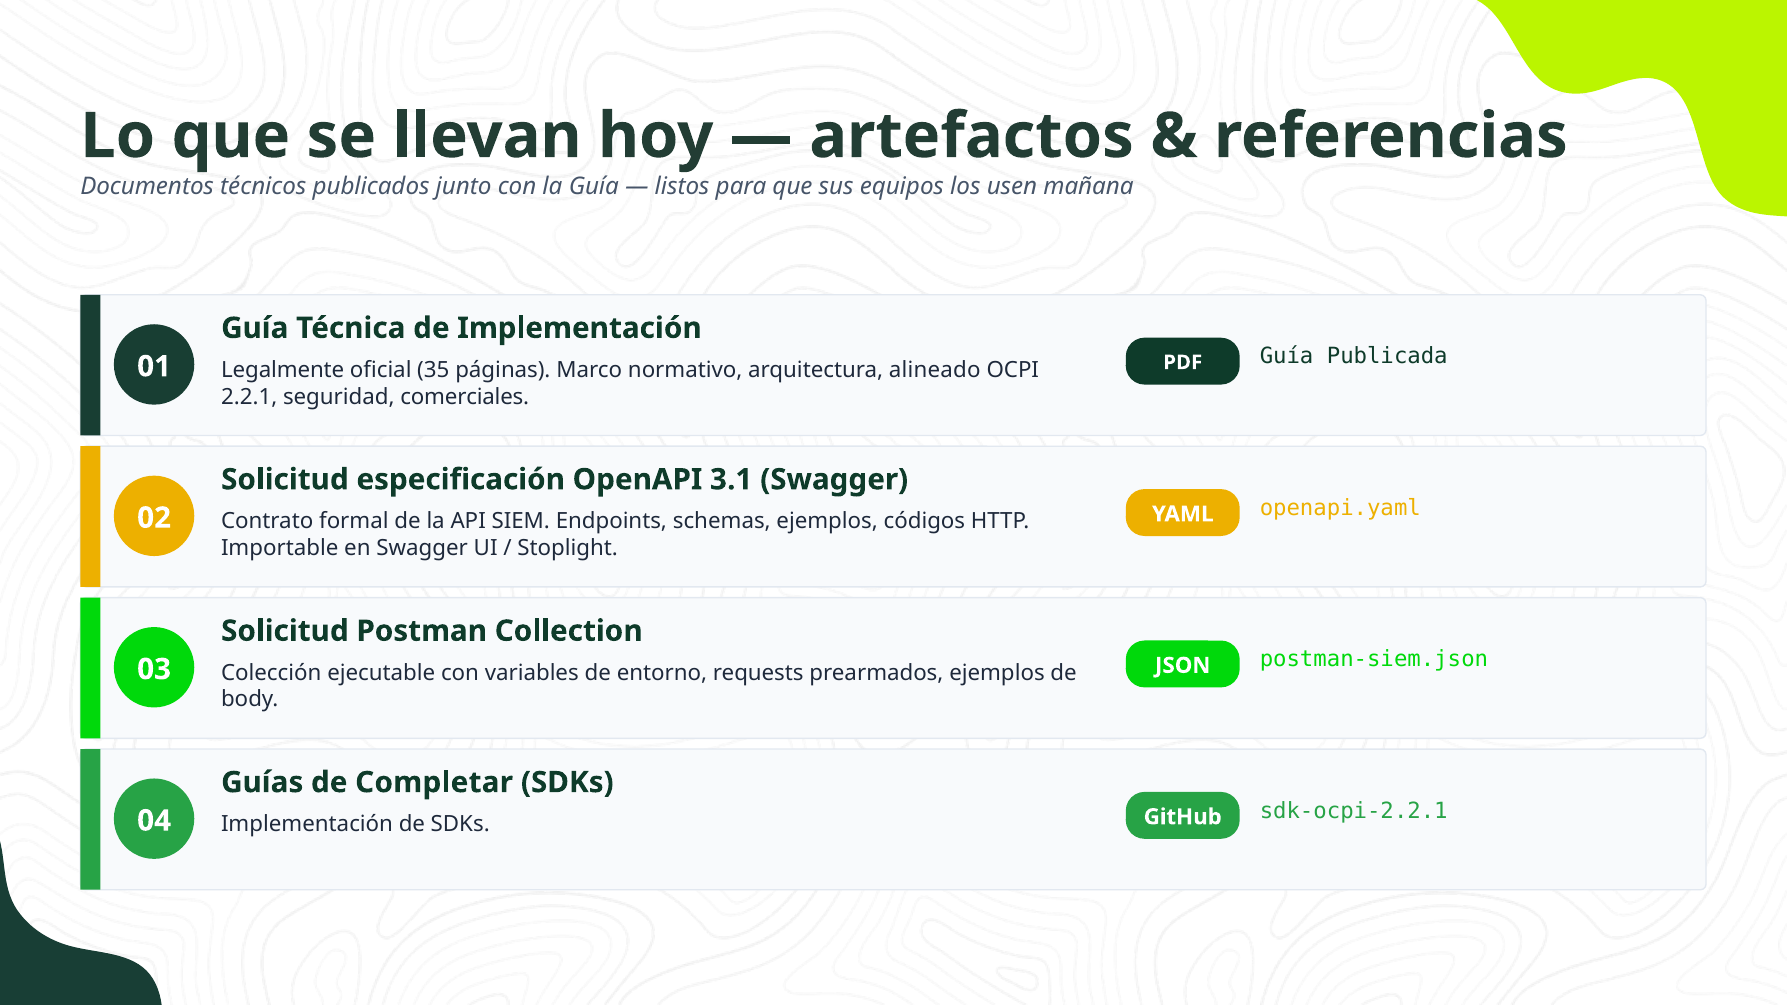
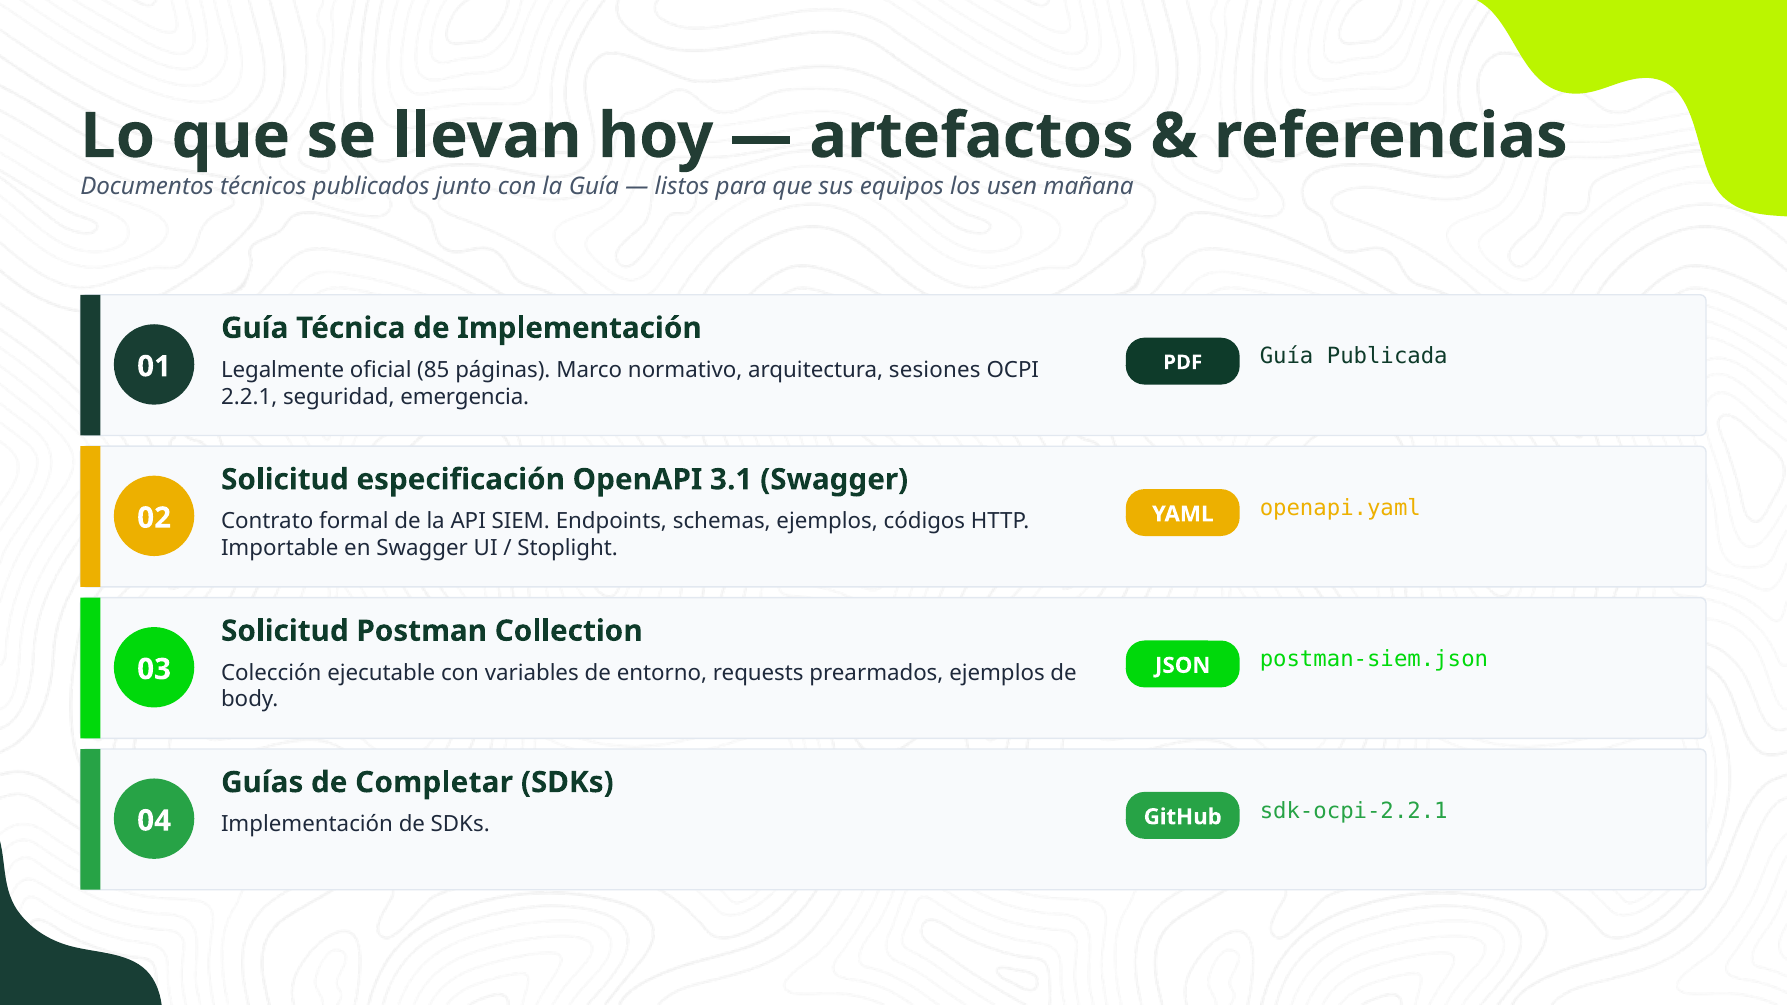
35: 35 -> 85 (433, 370)
alineado: alineado -> sesiones (935, 370)
comerciales: comerciales -> emergencia (465, 397)
